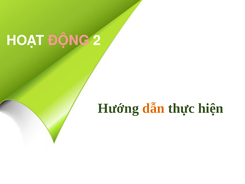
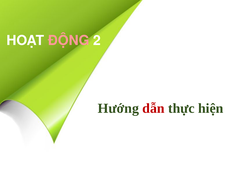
dẫn colour: orange -> red (154, 108)
